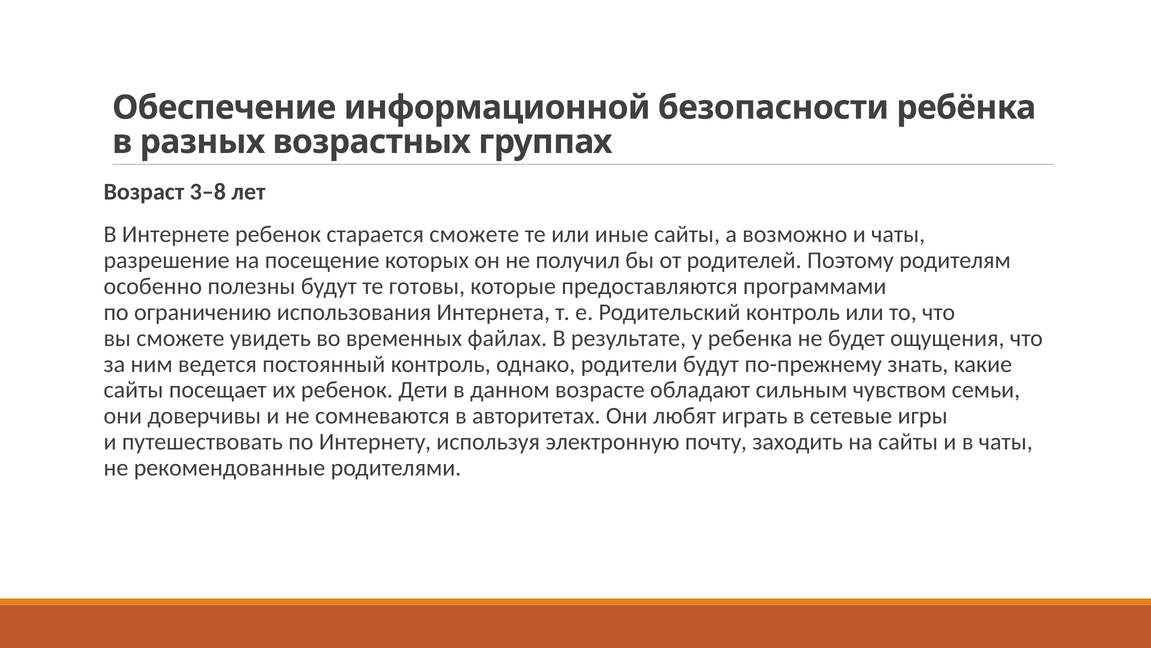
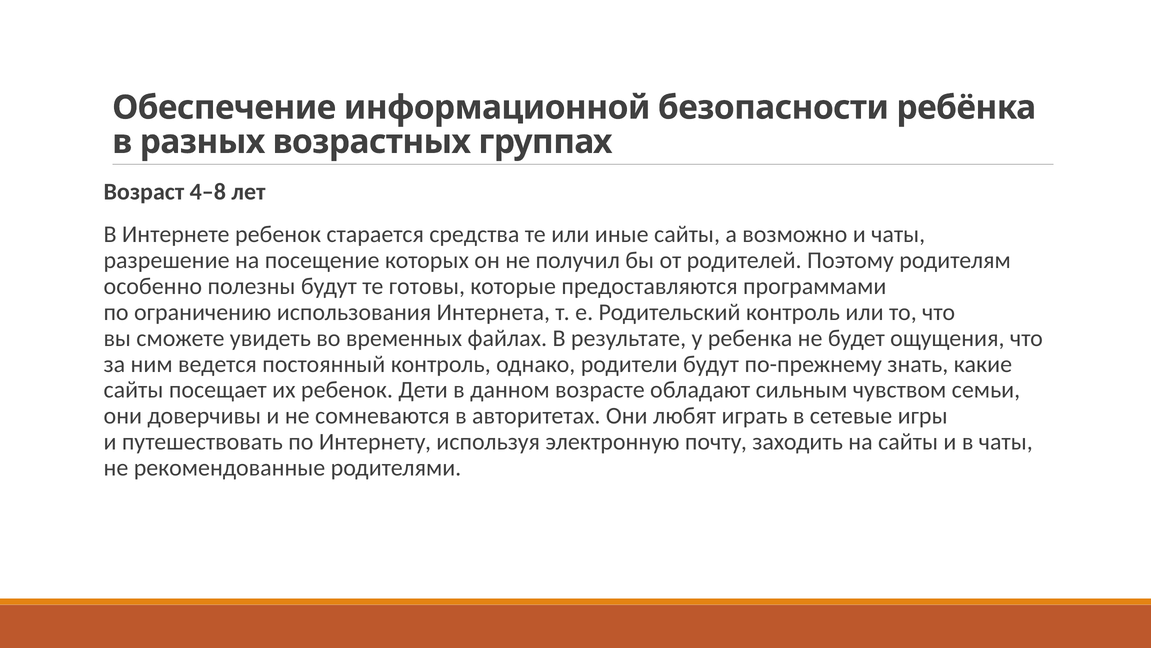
3–8: 3–8 -> 4–8 (208, 191)
старается сможете: сможете -> средства (474, 234)
